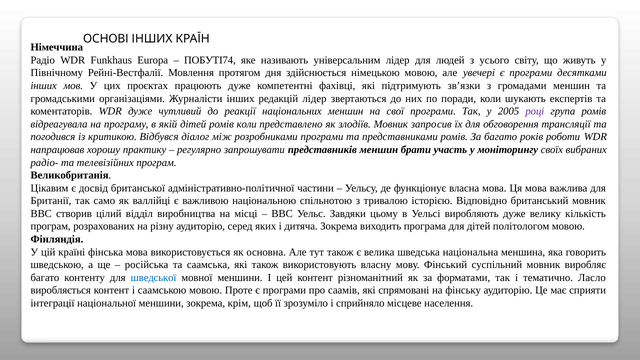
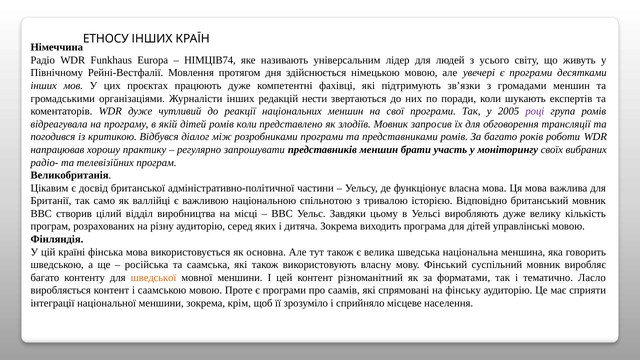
ОСНОВІ: ОСНОВІ -> ЕТНОСУ (106, 39)
ПОБУТІ74: ПОБУТІ74 -> НІМЦІВ74 (210, 60)
редакцій лідер: лідер -> нести (315, 99)
політологом: політологом -> управлінські (521, 226)
шведської colour: blue -> orange (154, 278)
